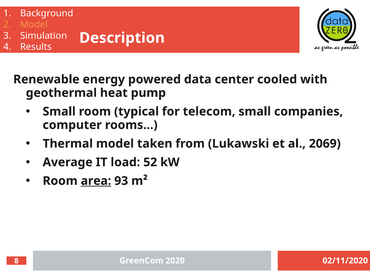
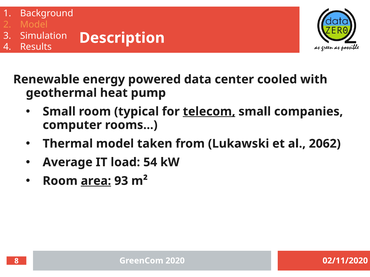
telecom underline: none -> present (209, 112)
2069: 2069 -> 2062 (325, 144)
52: 52 -> 54 (150, 163)
